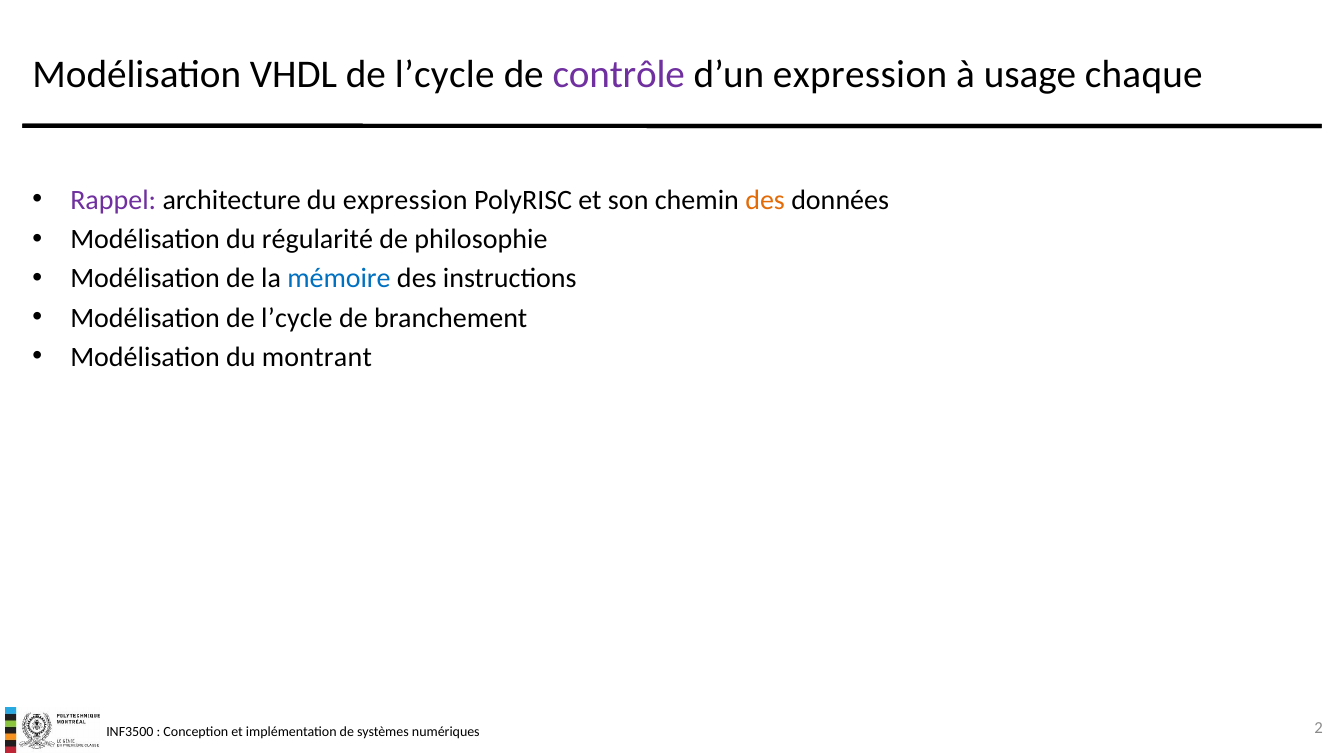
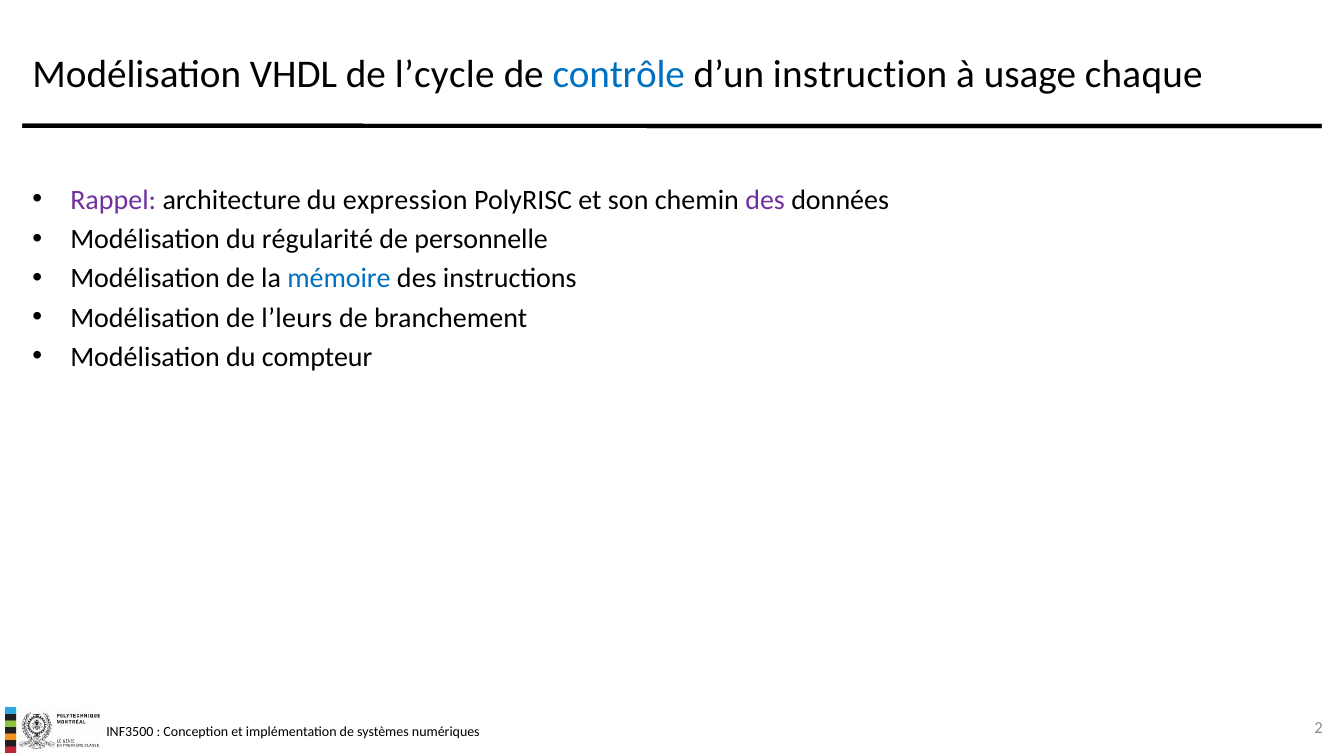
contrôle colour: purple -> blue (619, 74)
d’un expression: expression -> instruction (860, 74)
des colour: orange -> purple (765, 200)
philosophie: philosophie -> personnelle (481, 239)
Modélisation de l’cycle: l’cycle -> l’leurs (297, 318)
montrant: montrant -> compteur (317, 357)
